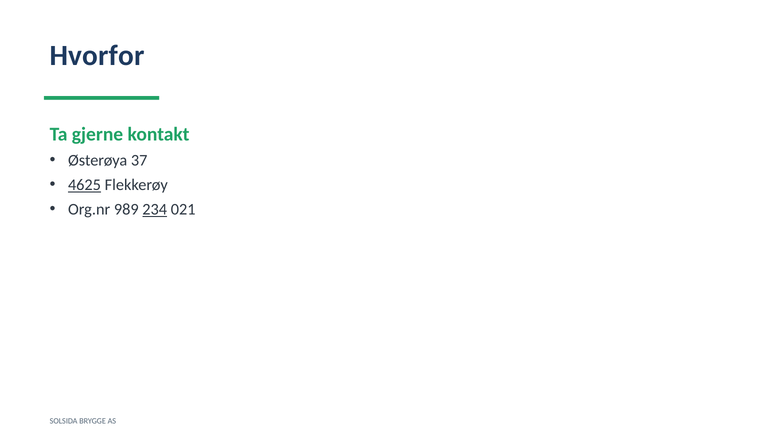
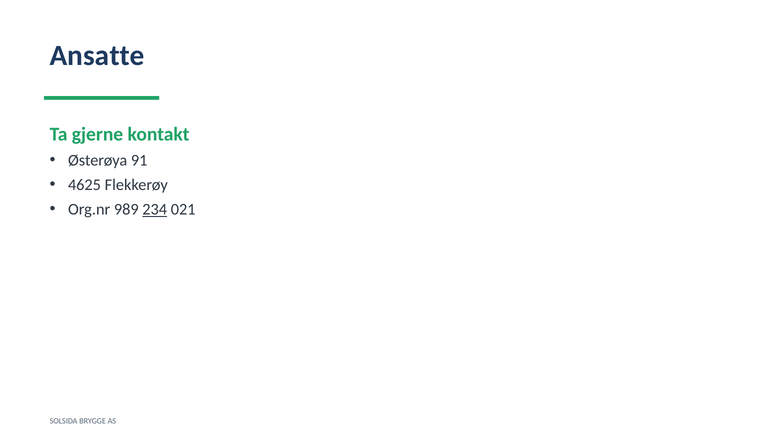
Hvorfor: Hvorfor -> Ansatte (97, 56)
37: 37 -> 91 (139, 161)
4625 underline: present -> none (84, 185)
